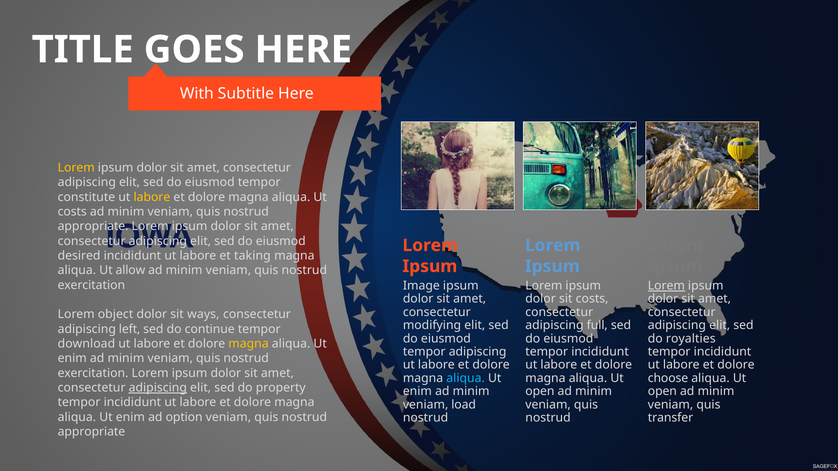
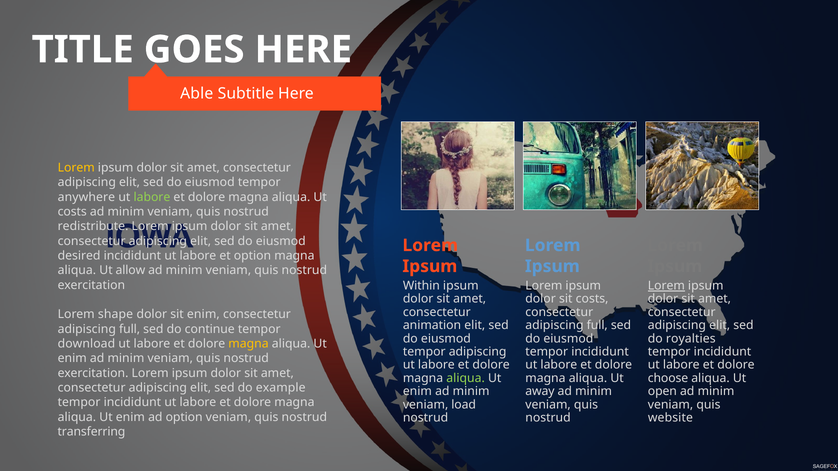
With: With -> Able (197, 94)
constitute: constitute -> anywhere (86, 197)
labore colour: yellow -> light green (152, 197)
appropriate: appropriate -> redistribute (93, 227)
et taking: taking -> option (252, 256)
Image: Image -> Within (421, 286)
object: object -> shape (116, 315)
sit ways: ways -> enim (203, 315)
modifying: modifying -> animation (432, 326)
left: left -> full (130, 329)
aliqua colour: light blue -> light green (466, 378)
adipiscing underline: present -> none (158, 388)
property: property -> example (281, 388)
open: open -> away (540, 392)
transfer: transfer -> website (670, 418)
appropriate: appropriate -> transferring (91, 432)
